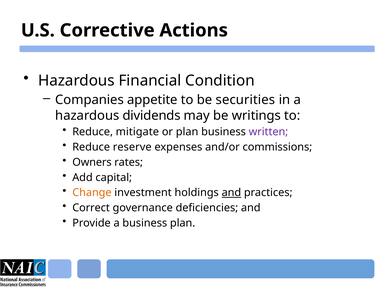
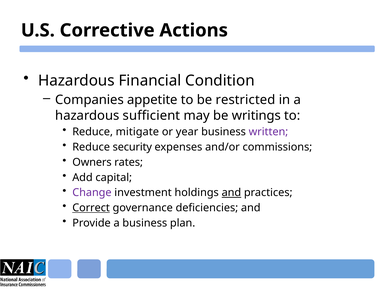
securities: securities -> restricted (245, 100)
dividends: dividends -> sufficient (151, 116)
or plan: plan -> year (187, 132)
reserve: reserve -> security (132, 147)
Change colour: orange -> purple (92, 193)
Correct underline: none -> present (91, 208)
